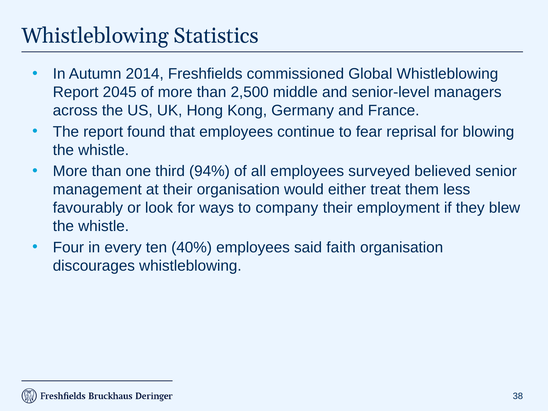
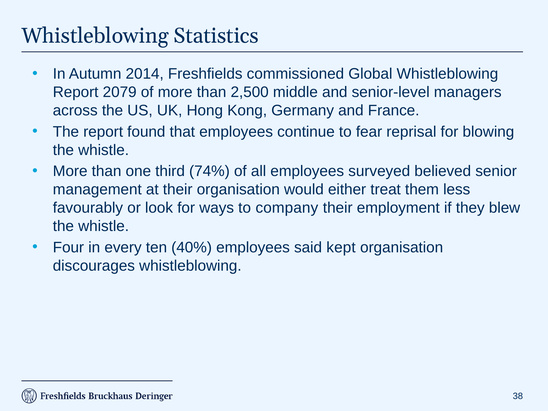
2045: 2045 -> 2079 (120, 92)
94%: 94% -> 74% (209, 171)
faith: faith -> kept (341, 247)
